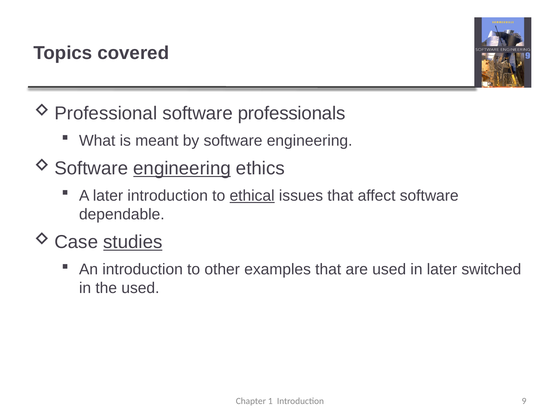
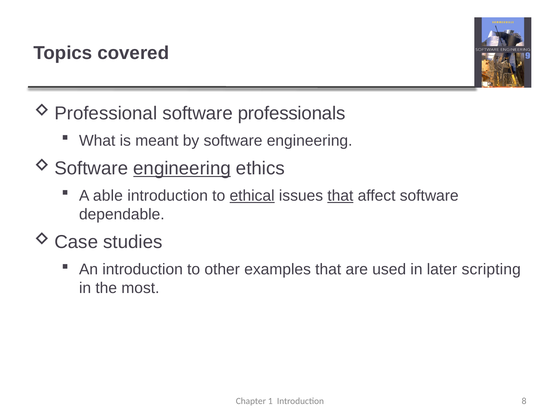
A later: later -> able (108, 196)
that underline: none -> present (340, 196)
studies underline: present -> none (133, 242)
switched: switched -> scripting (491, 269)
the used: used -> most (140, 288)
9: 9 -> 8 (524, 401)
